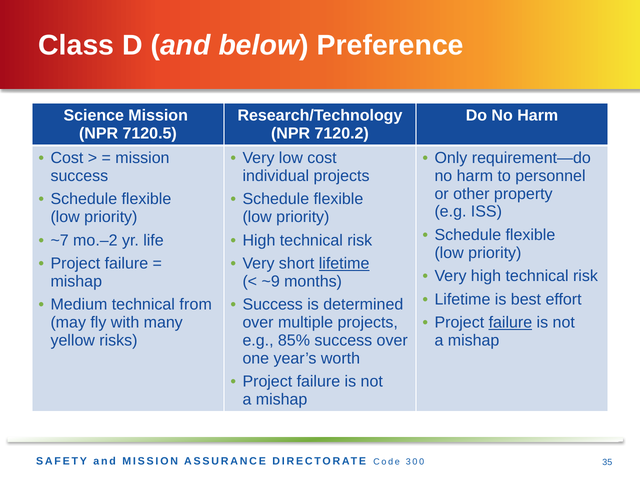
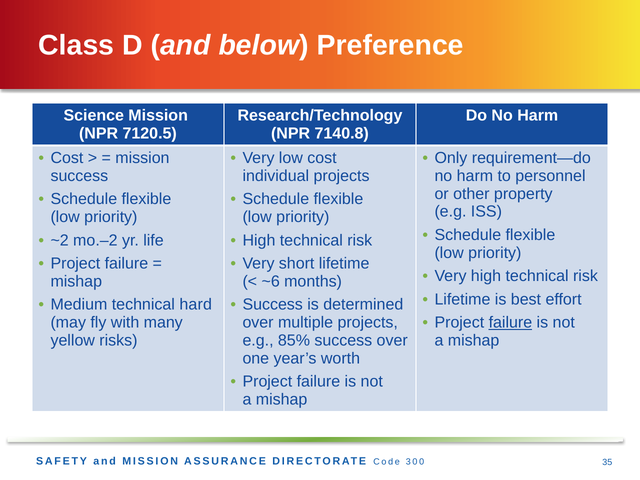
7120.2: 7120.2 -> 7140.8 (342, 134)
~7: ~7 -> ~2 (60, 240)
lifetime underline: present -> none (344, 264)
~9: ~9 -> ~6 (271, 281)
from: from -> hard (196, 305)
